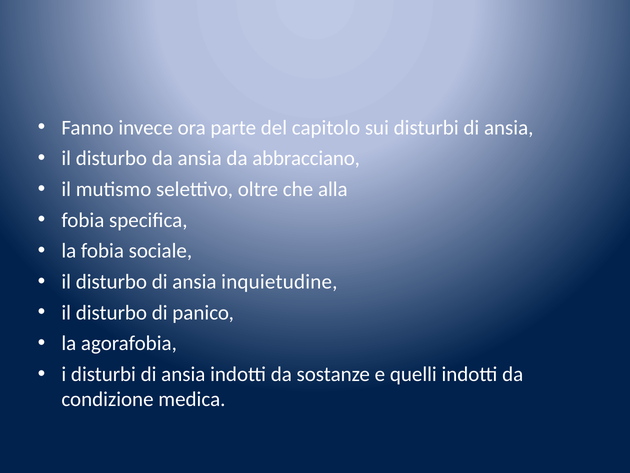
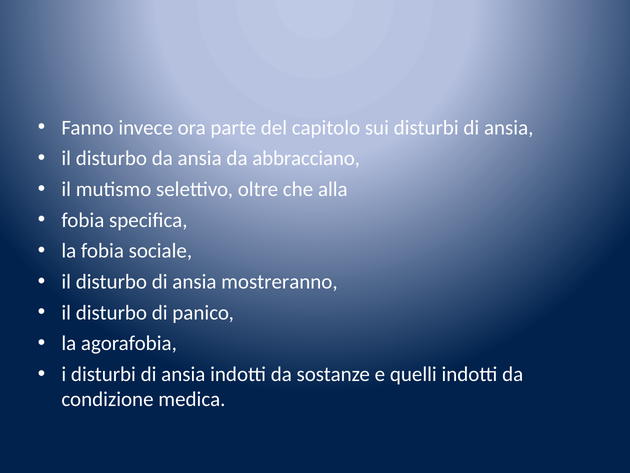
inquietudine: inquietudine -> mostreranno (279, 282)
